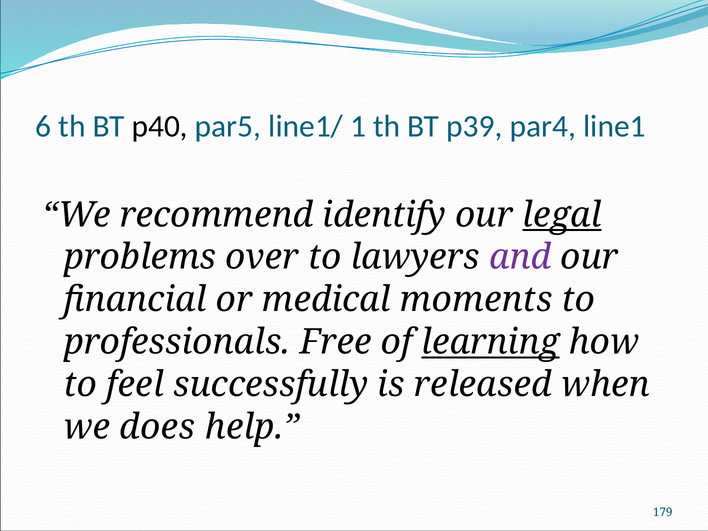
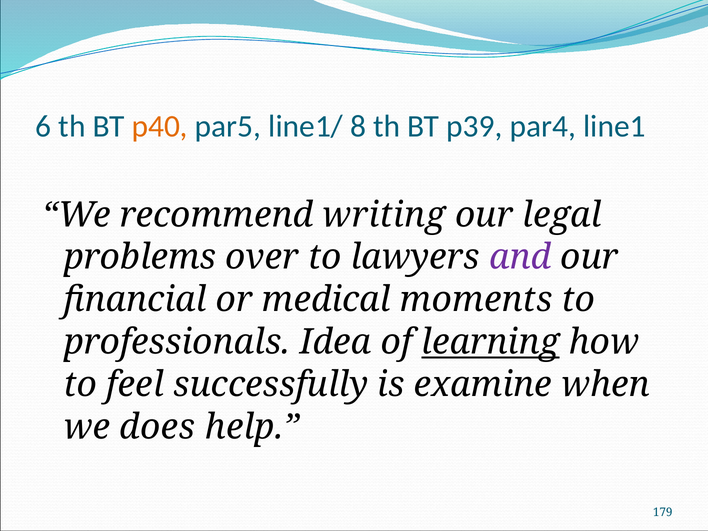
p40 colour: black -> orange (160, 126)
1: 1 -> 8 (358, 126)
identify: identify -> writing (384, 215)
legal underline: present -> none (562, 215)
Free: Free -> Idea (335, 342)
released: released -> examine (483, 385)
